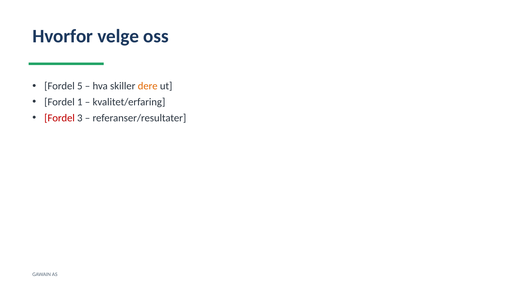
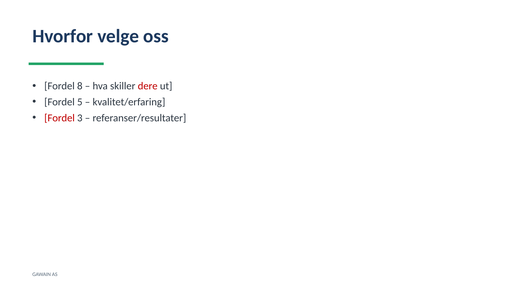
5: 5 -> 8 (80, 86)
dere colour: orange -> red (148, 86)
1: 1 -> 5 (80, 102)
